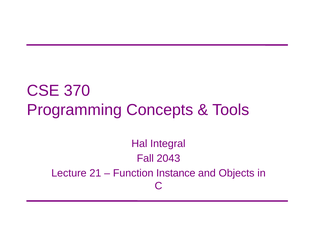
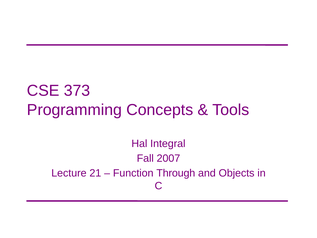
370: 370 -> 373 (77, 91)
2043: 2043 -> 2007 (168, 158)
Instance: Instance -> Through (176, 173)
